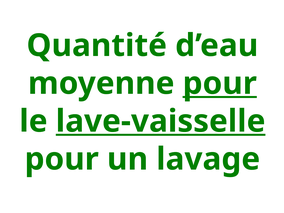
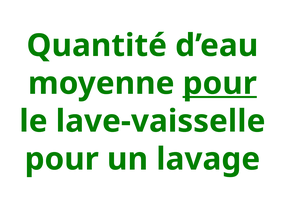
lave-vaisselle underline: present -> none (161, 121)
